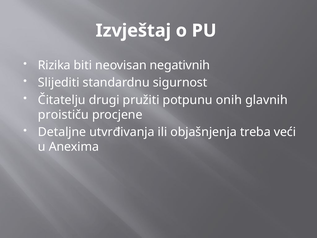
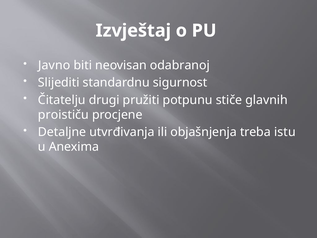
Rizika: Rizika -> Javno (54, 65)
negativnih: negativnih -> odabranoj (180, 65)
onih: onih -> stiče (229, 100)
veći: veći -> istu (285, 132)
